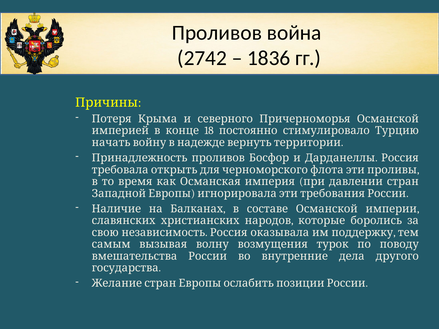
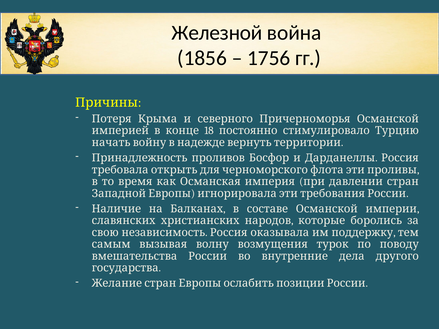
Проливов: Проливов -> Железной (217, 33)
2742: 2742 -> 1856 (202, 58)
1836: 1836 -> 1756 (269, 58)
